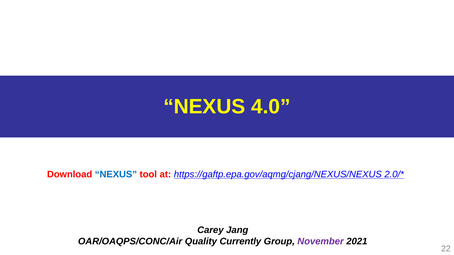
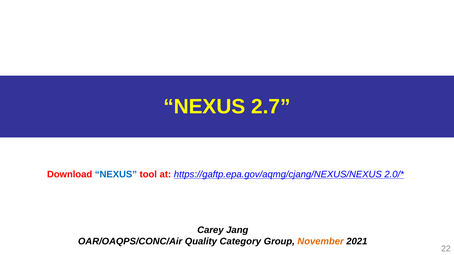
4.0: 4.0 -> 2.7 (271, 107)
Currently: Currently -> Category (240, 242)
November colour: purple -> orange (321, 242)
